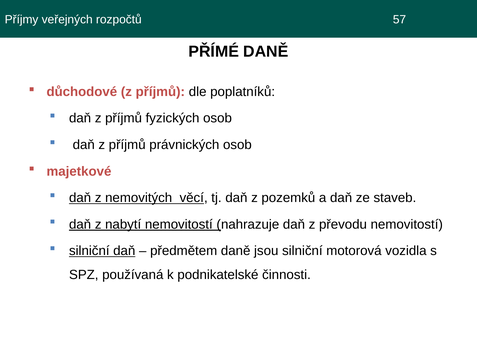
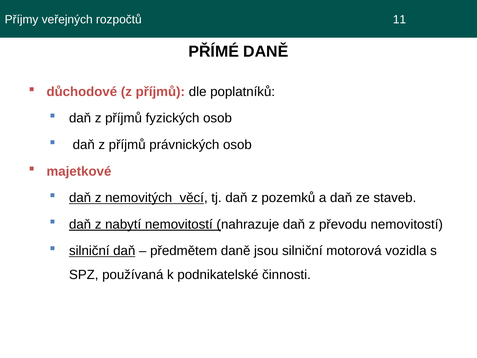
57: 57 -> 11 (399, 20)
